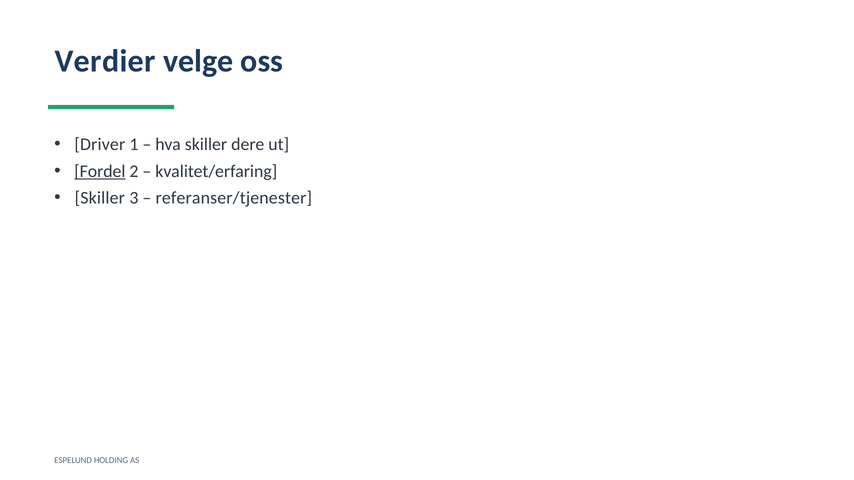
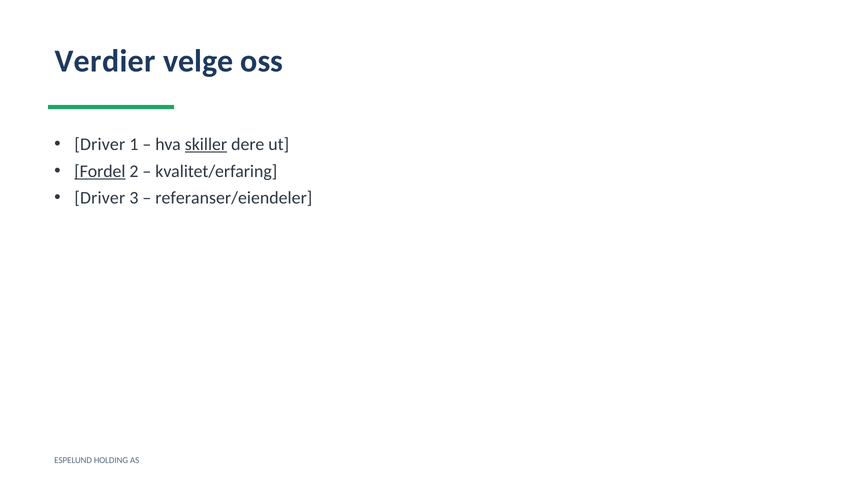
skiller underline: none -> present (206, 145)
Skiller: Skiller -> Driver (100, 198)
referanser/tjenester: referanser/tjenester -> referanser/eiendeler (234, 198)
